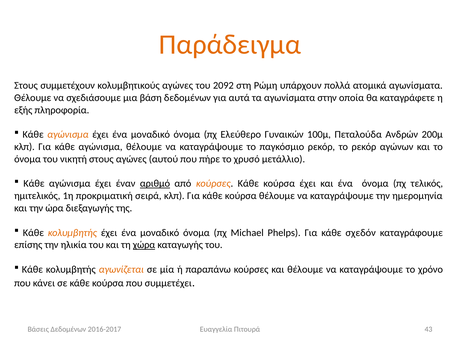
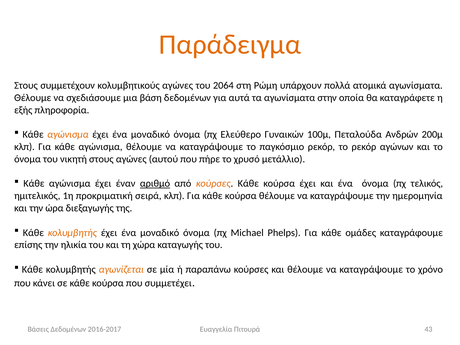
2092: 2092 -> 2064 (223, 86)
σχεδόν: σχεδόν -> ομάδες (361, 233)
χώρα underline: present -> none (144, 245)
